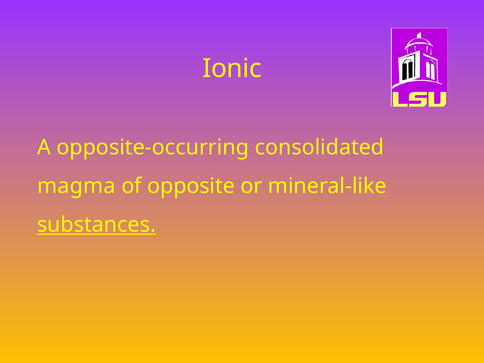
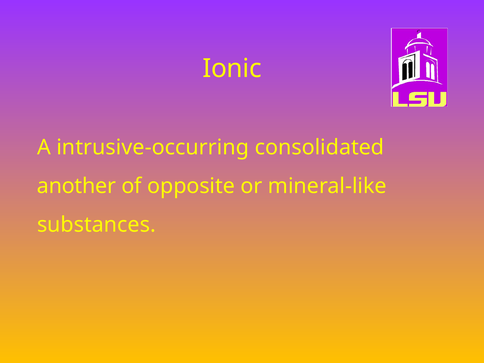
opposite-occurring: opposite-occurring -> intrusive-occurring (153, 147)
magma: magma -> another (77, 186)
substances underline: present -> none (96, 225)
